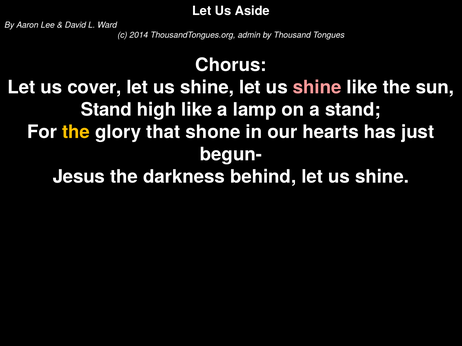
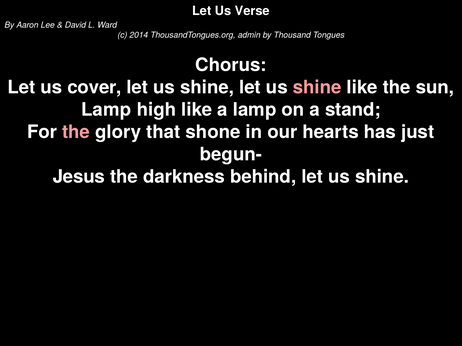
Aside: Aside -> Verse (252, 11)
Stand: Stand -> Lamp (106, 110)
the colour: yellow -> pink (76, 132)
